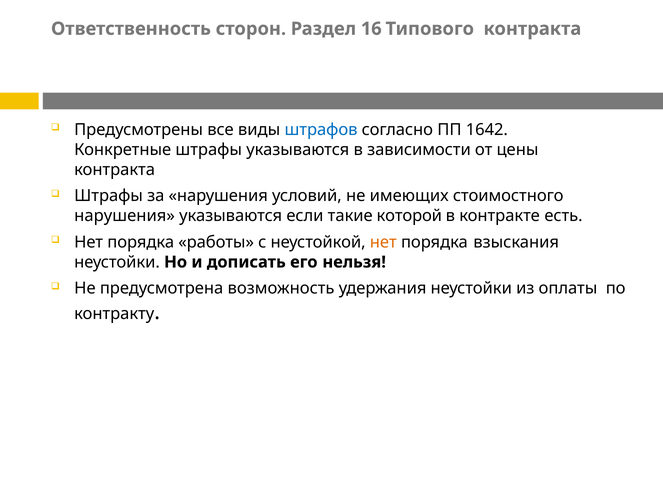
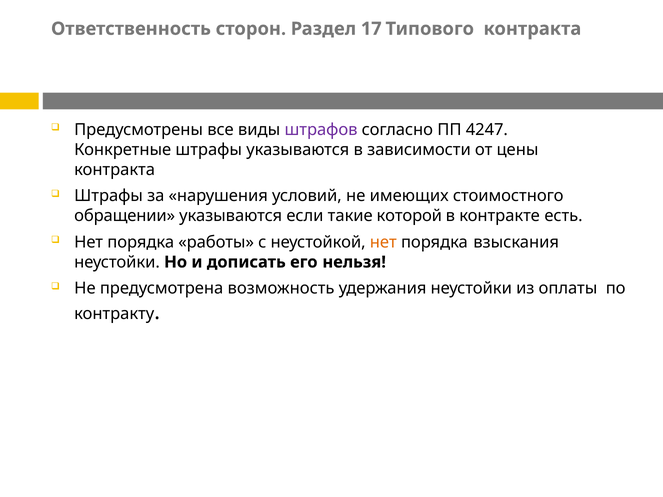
16: 16 -> 17 (371, 29)
штрафов colour: blue -> purple (321, 130)
1642: 1642 -> 4247 (487, 130)
нарушения: нарушения -> обращении (125, 216)
